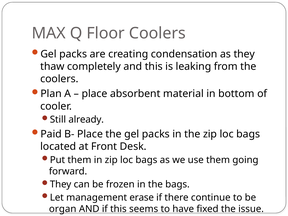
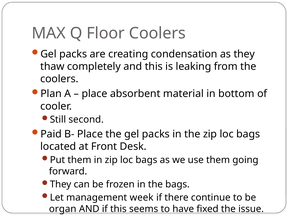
already: already -> second (86, 120)
erase: erase -> week (142, 197)
